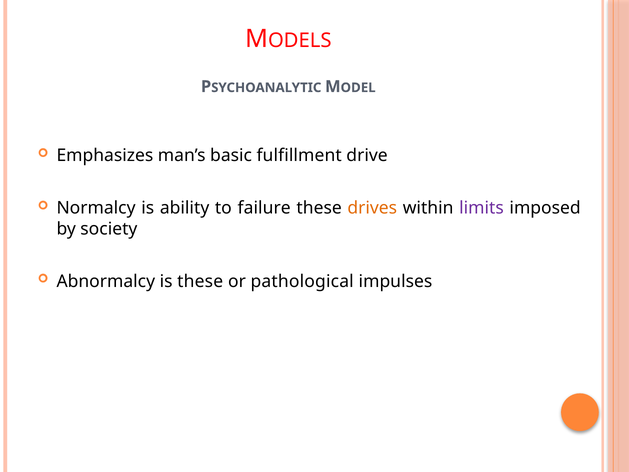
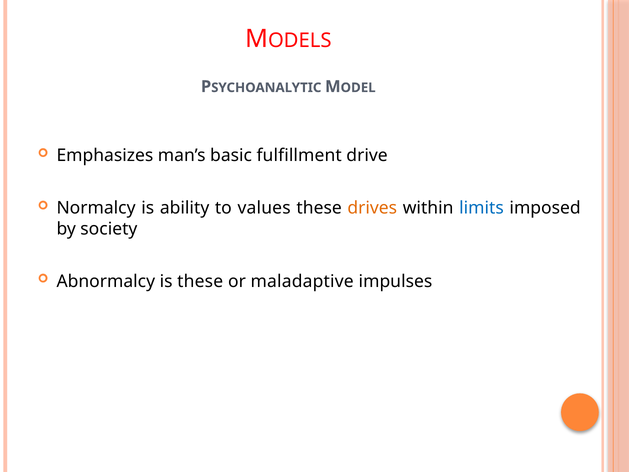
failure: failure -> values (264, 208)
limits colour: purple -> blue (481, 208)
pathological: pathological -> maladaptive (302, 281)
